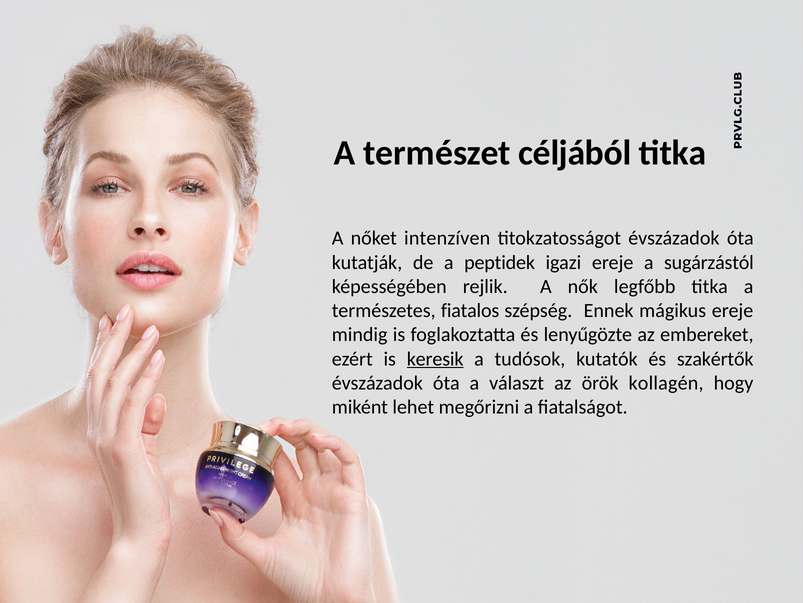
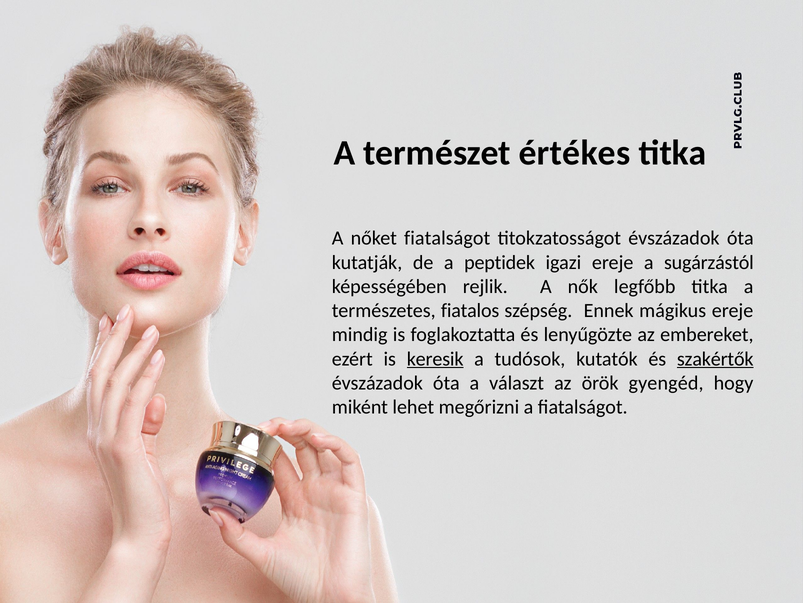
céljából: céljából -> értékes (575, 153)
nőket intenzíven: intenzíven -> fiatalságot (447, 238)
szakértők underline: none -> present (715, 358)
kollagén: kollagén -> gyengéd (666, 383)
